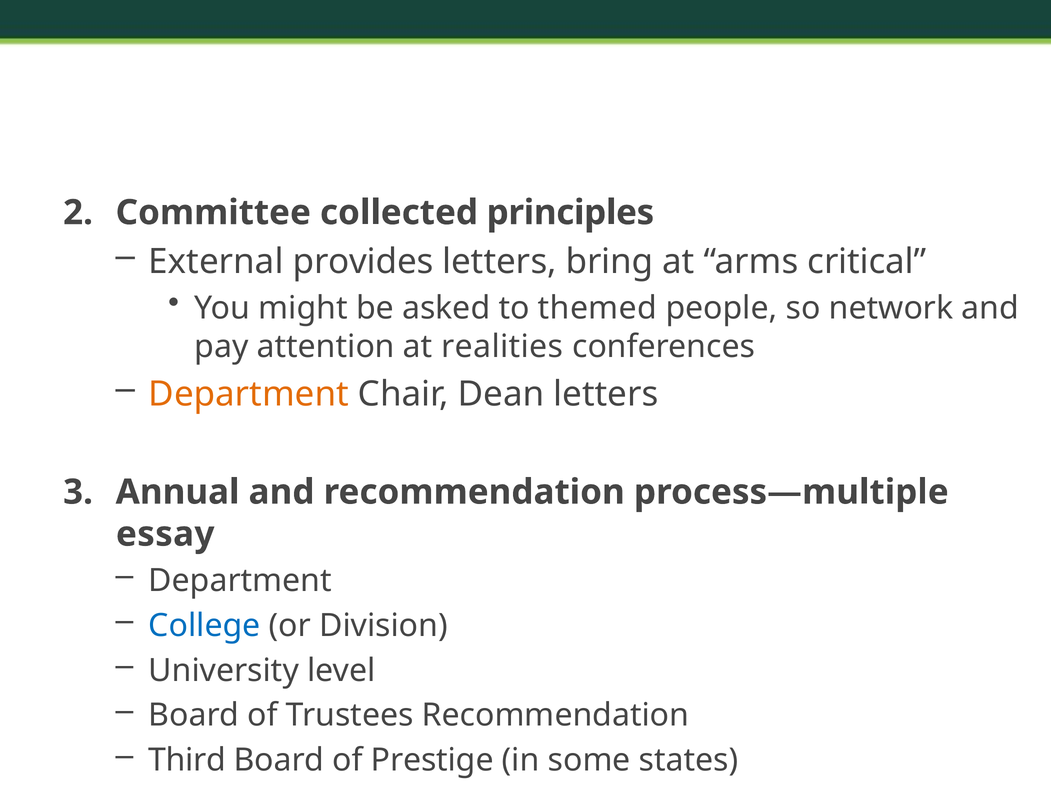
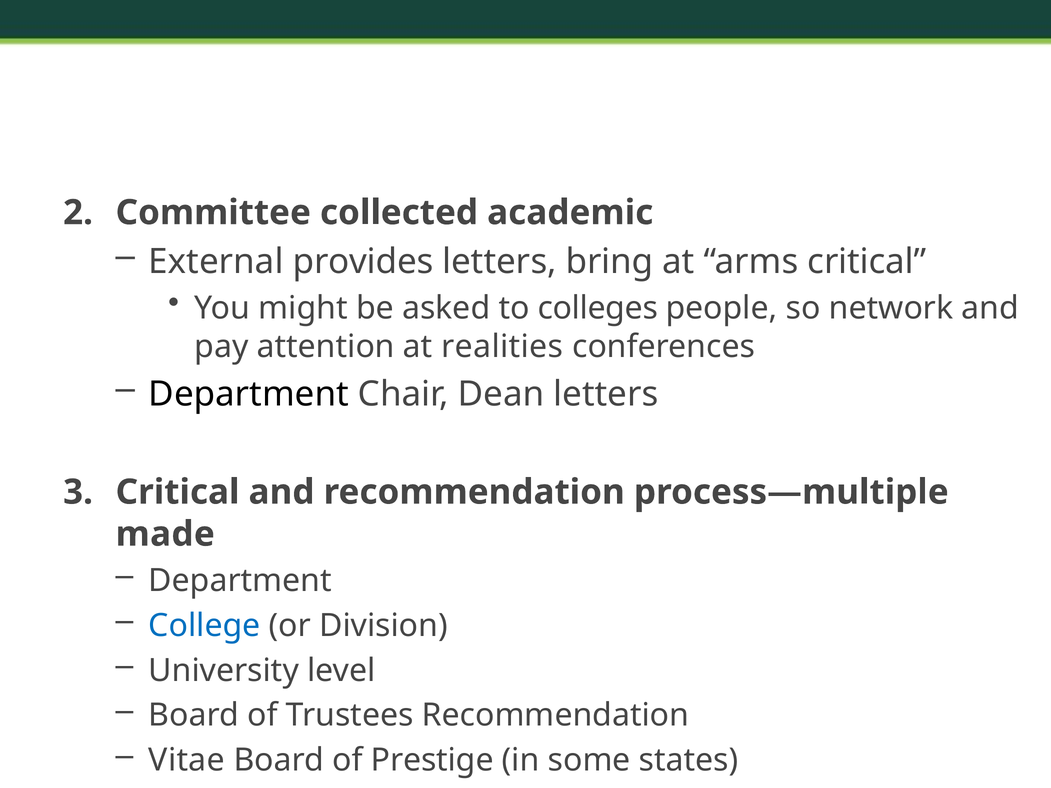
principles: principles -> academic (570, 213)
themed: themed -> colleges (598, 308)
Department colour: orange -> black (249, 394)
Annual: Annual -> Critical (178, 492)
essay: essay -> made (165, 534)
Third: Third -> Vitae (187, 761)
